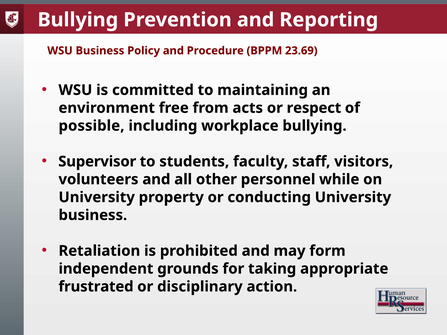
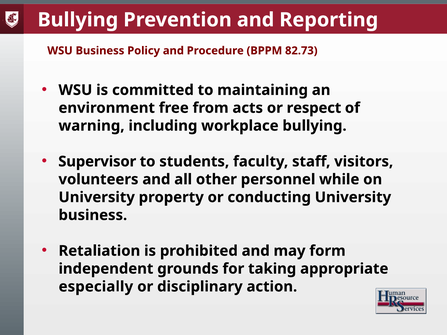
23.69: 23.69 -> 82.73 (301, 51)
possible: possible -> warning (92, 126)
frustrated: frustrated -> especially (96, 287)
